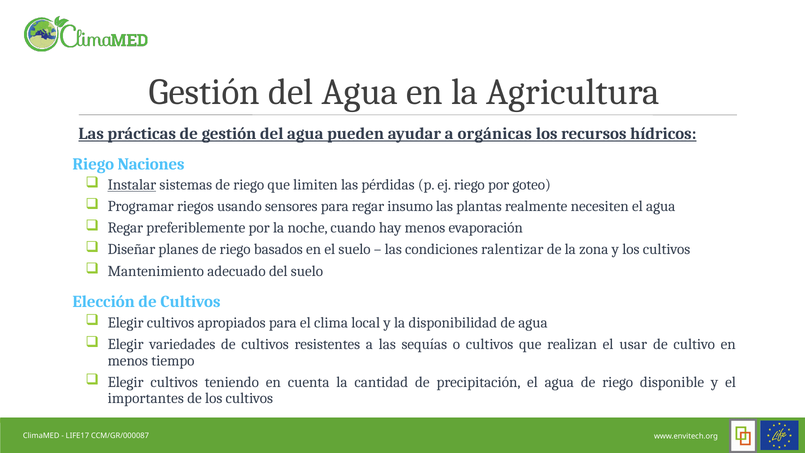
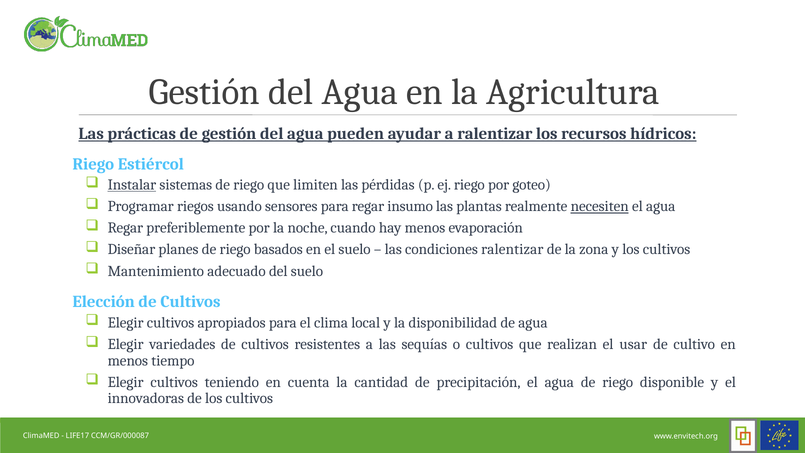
a orgánicas: orgánicas -> ralentizar (495, 134)
Naciones: Naciones -> Estiércol (151, 164)
necesiten underline: none -> present (600, 206)
importantes: importantes -> innovadoras (146, 398)
